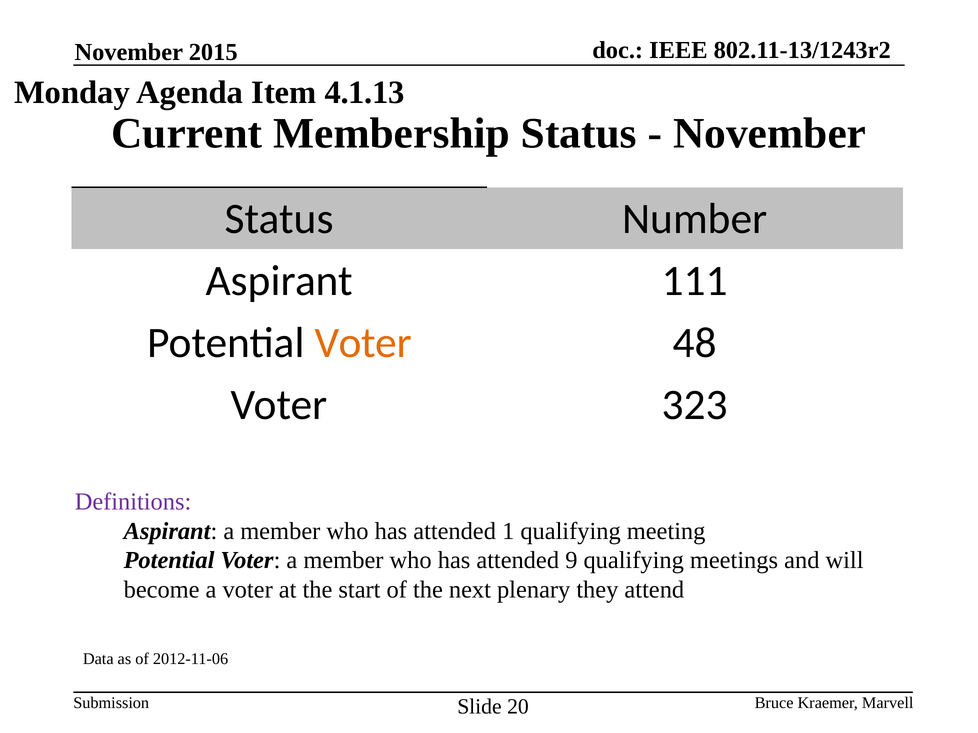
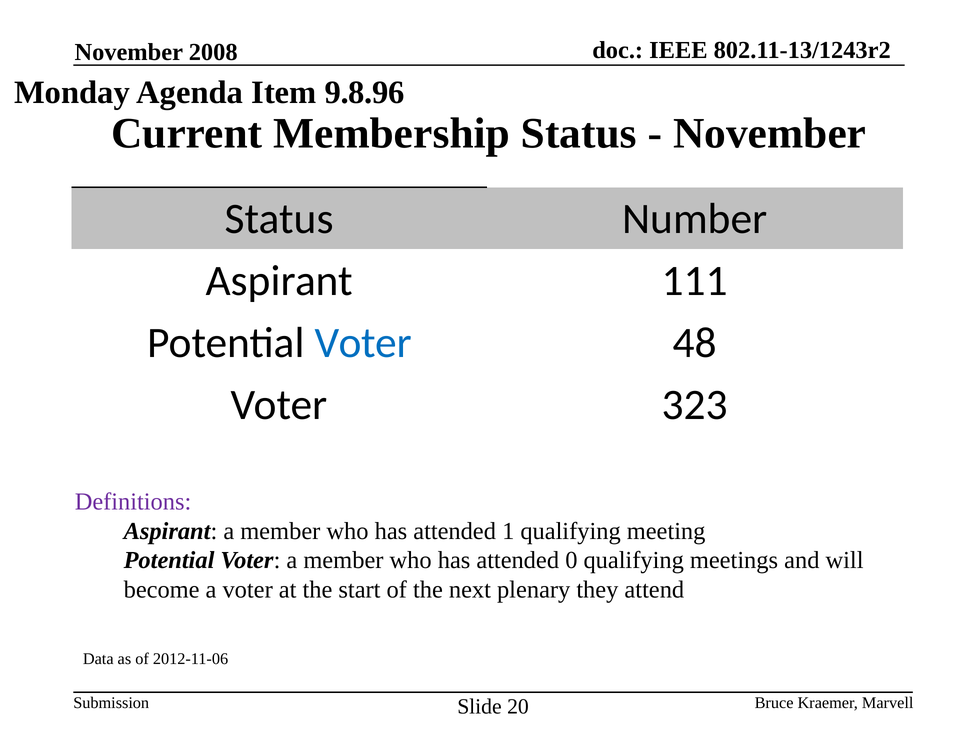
2015: 2015 -> 2008 (213, 52)
4.1.13: 4.1.13 -> 9.8.96 (365, 93)
Voter colour: orange -> blue (363, 343)
9: 9 -> 0 (571, 561)
